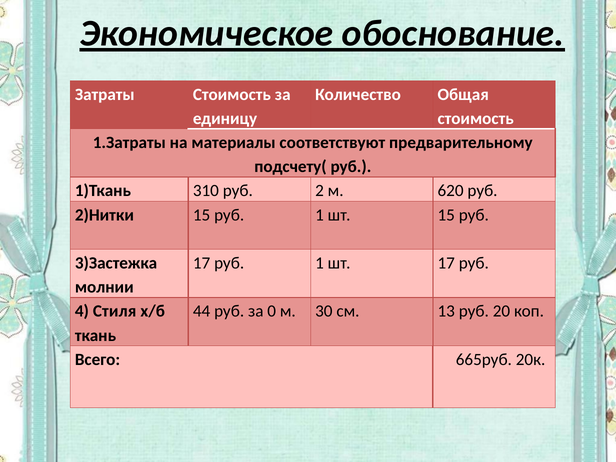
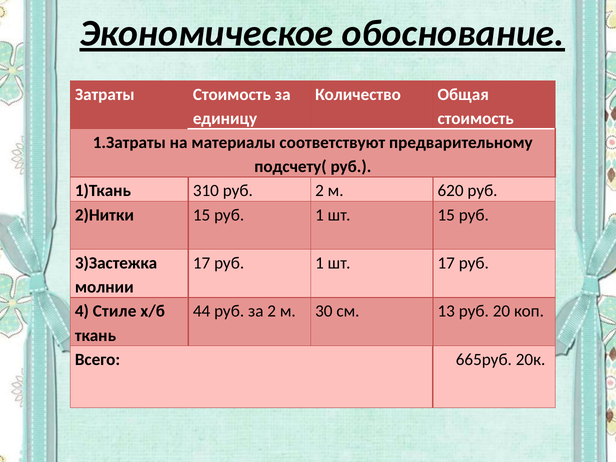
Стиля: Стиля -> Стиле (115, 311)
за 0: 0 -> 2 (272, 311)
